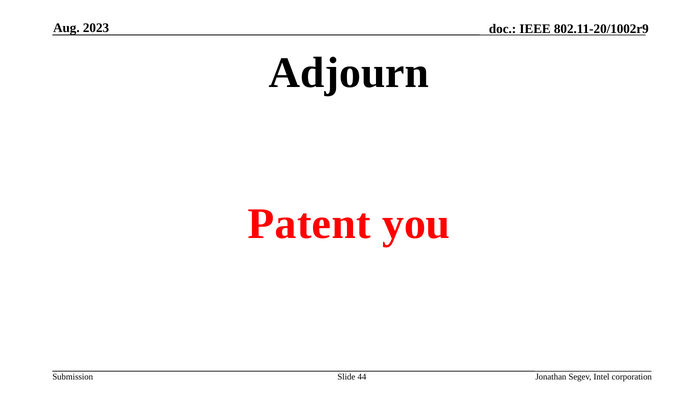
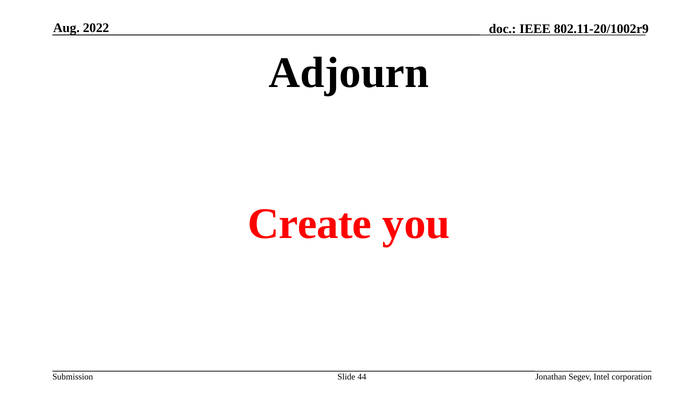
2023: 2023 -> 2022 (96, 28)
Patent: Patent -> Create (310, 224)
